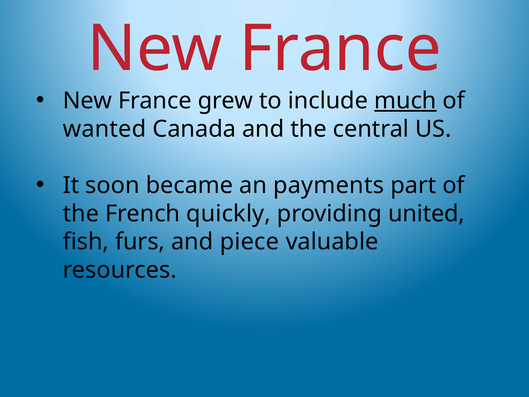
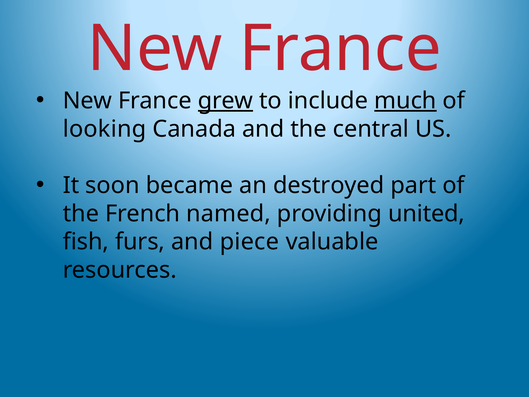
grew underline: none -> present (225, 101)
wanted: wanted -> looking (105, 129)
payments: payments -> destroyed (329, 185)
quickly: quickly -> named (229, 214)
